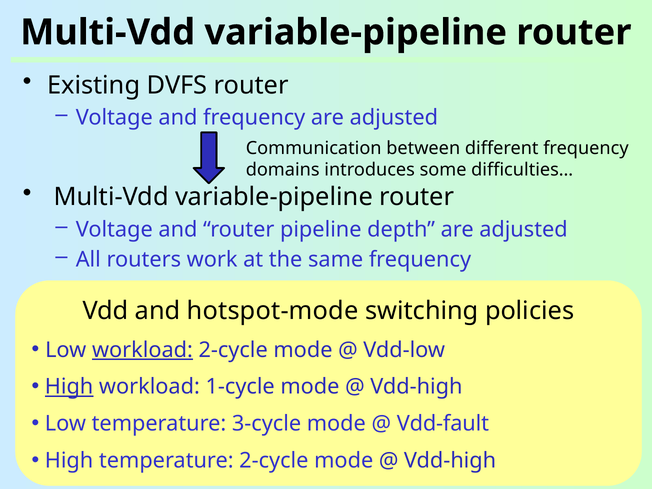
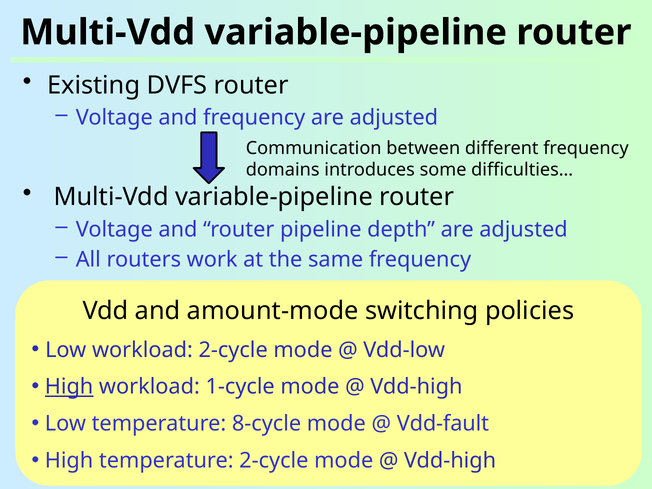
hotspot-mode: hotspot-mode -> amount-mode (273, 311)
workload underline: present -> none (142, 350)
3-cycle: 3-cycle -> 8-cycle (267, 424)
